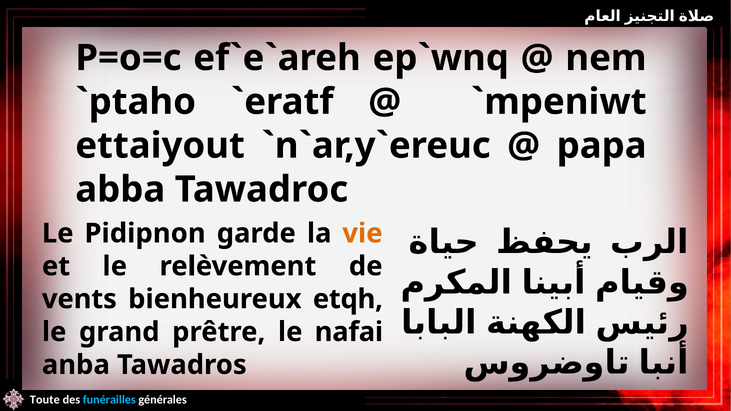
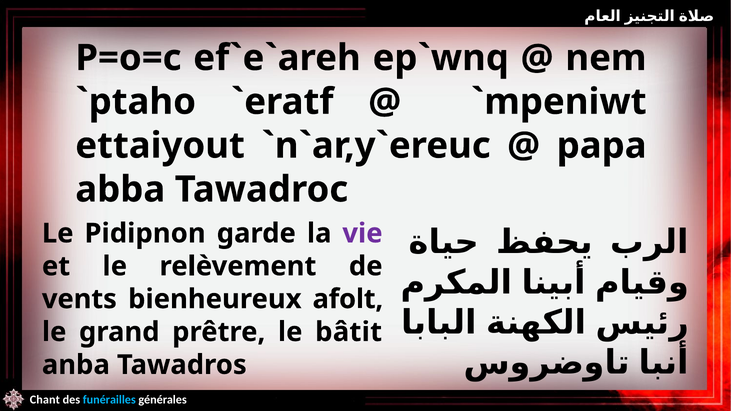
vie colour: orange -> purple (362, 233)
etqh: etqh -> afolt (348, 299)
nafai: nafai -> bâtit (349, 332)
Toute: Toute -> Chant (45, 400)
